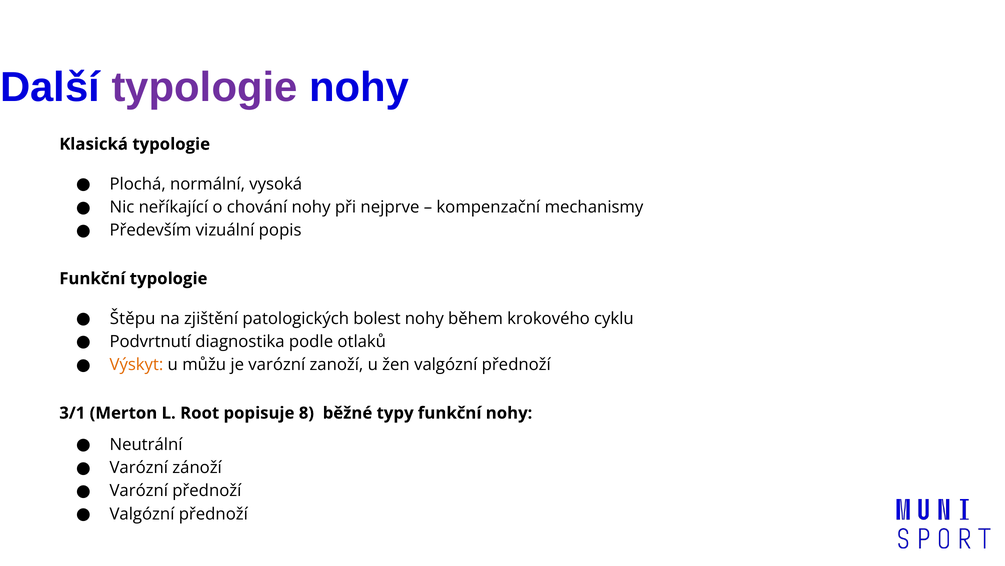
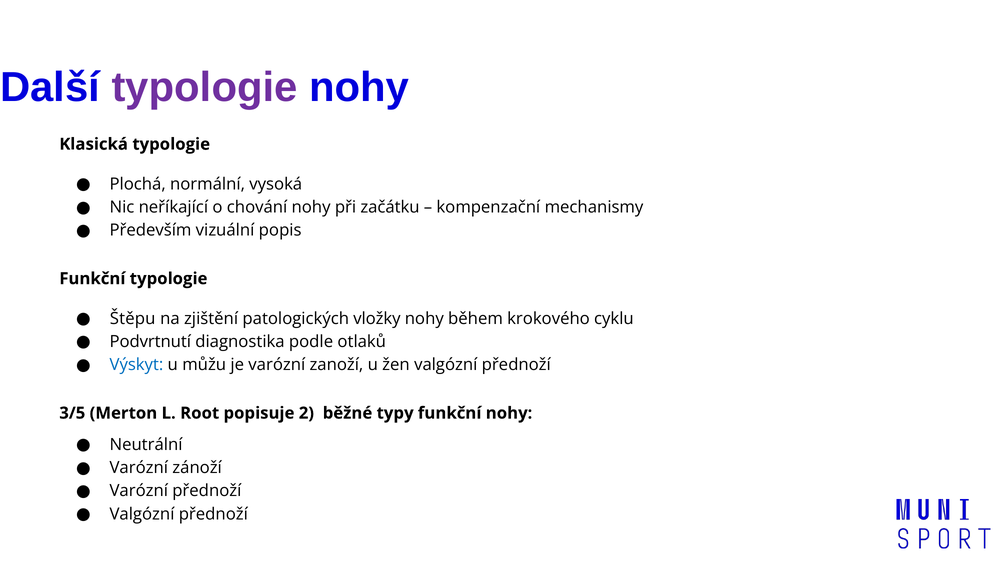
nejprve: nejprve -> začátku (390, 207)
bolest: bolest -> vložky (377, 318)
Výskyt colour: orange -> blue (136, 364)
3/1: 3/1 -> 3/5 (72, 413)
8: 8 -> 2 (306, 413)
